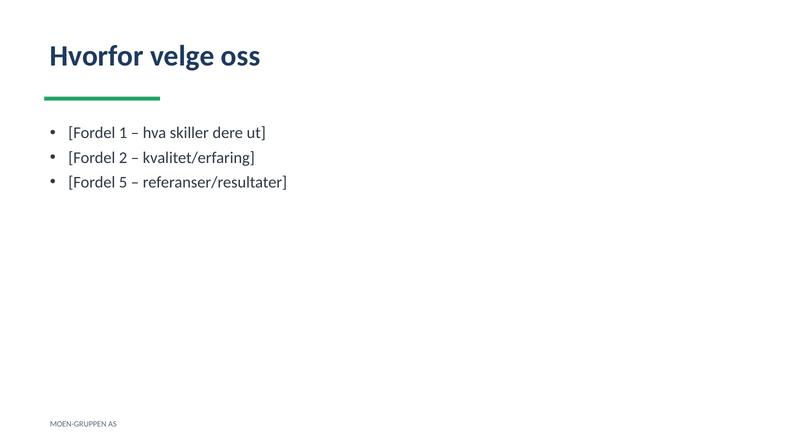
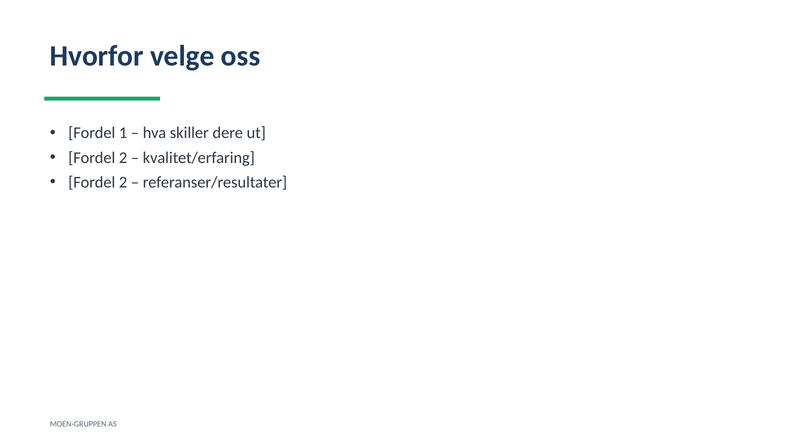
5: 5 -> 2 (123, 182)
